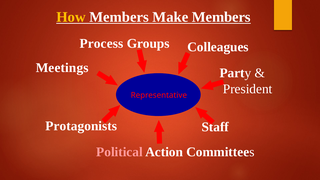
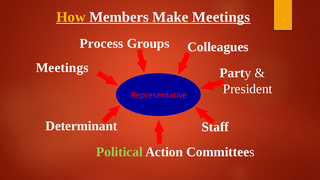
Make Members: Members -> Meetings (221, 17)
Protagonists: Protagonists -> Determinant (81, 126)
Political colour: pink -> light green (119, 152)
